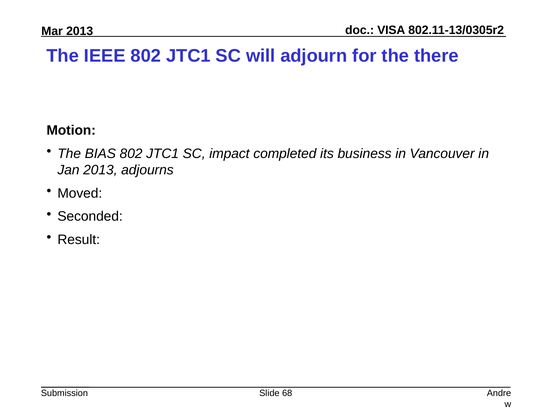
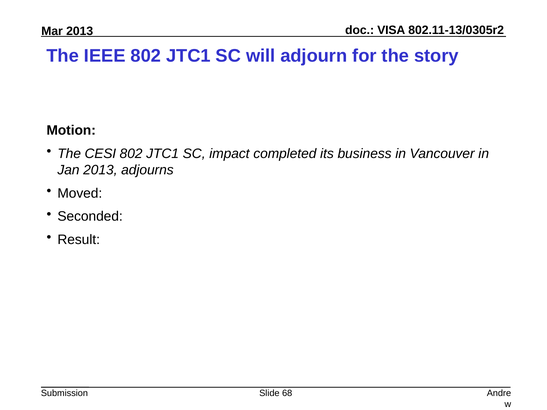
there: there -> story (436, 56)
BIAS: BIAS -> CESI (100, 154)
